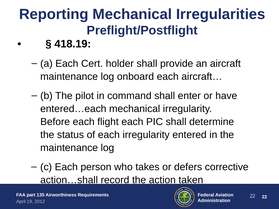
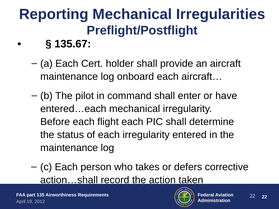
418.19: 418.19 -> 135.67 (73, 44)
